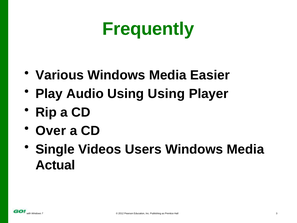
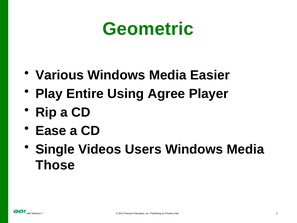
Frequently: Frequently -> Geometric (148, 29)
Audio: Audio -> Entire (85, 94)
Using Using: Using -> Agree (166, 94)
Over: Over -> Ease (51, 131)
Actual: Actual -> Those (55, 165)
